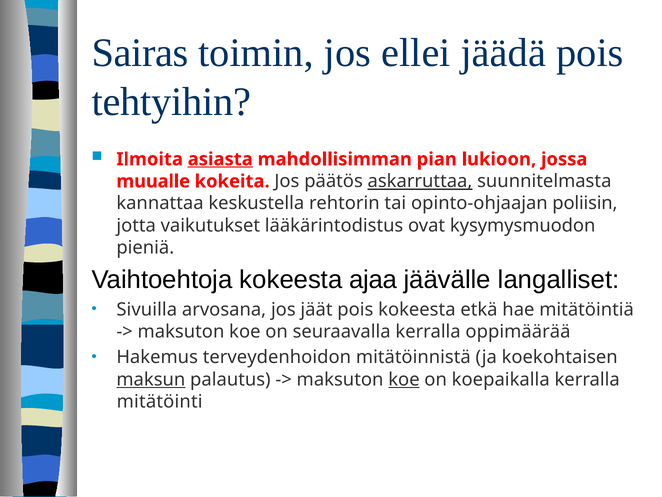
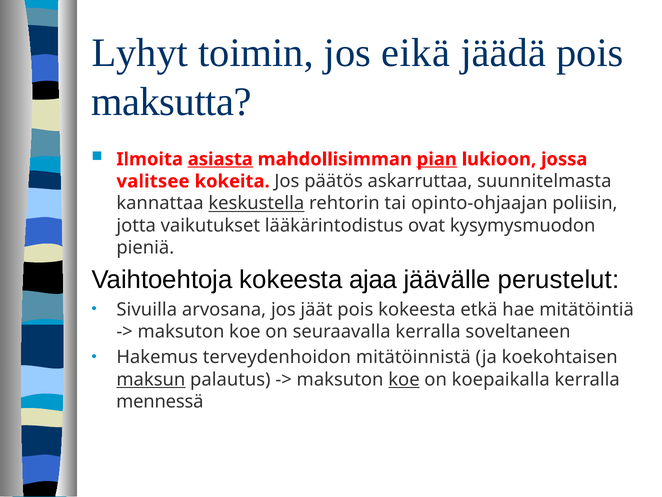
Sairas: Sairas -> Lyhyt (140, 53)
ellei: ellei -> eikä (416, 53)
tehtyihin: tehtyihin -> maksutta (171, 102)
pian underline: none -> present (437, 159)
muualle: muualle -> valitsee (153, 181)
askarruttaa underline: present -> none (420, 181)
keskustella underline: none -> present (256, 203)
langalliset: langalliset -> perustelut (559, 280)
oppimäärää: oppimäärää -> soveltaneen (518, 331)
mitätöinti: mitätöinti -> mennessä (160, 401)
